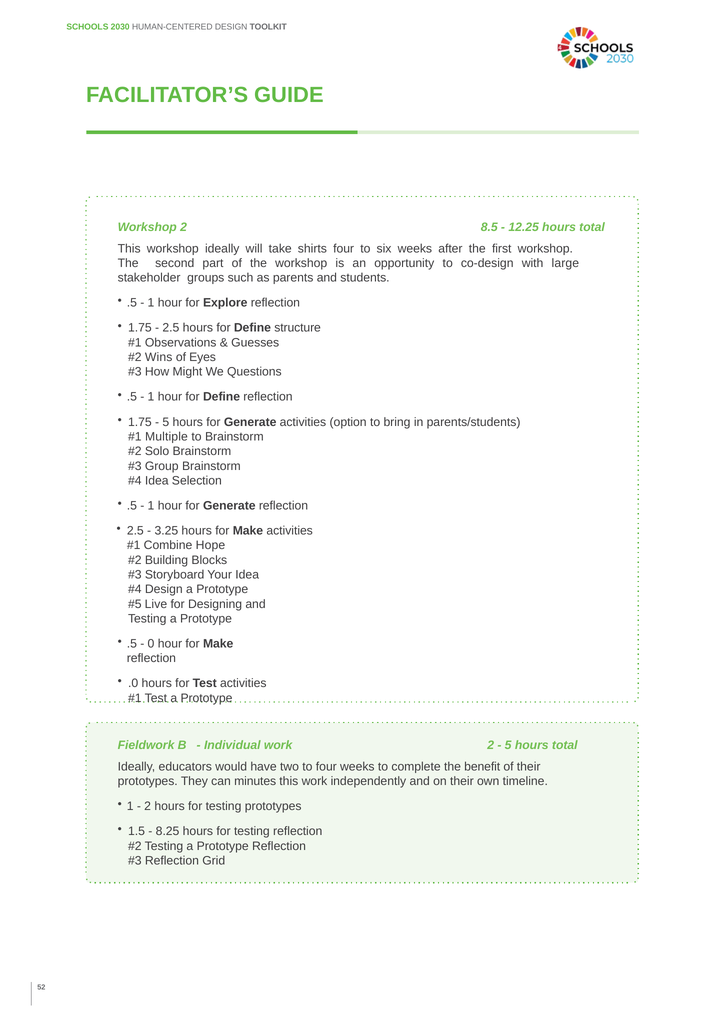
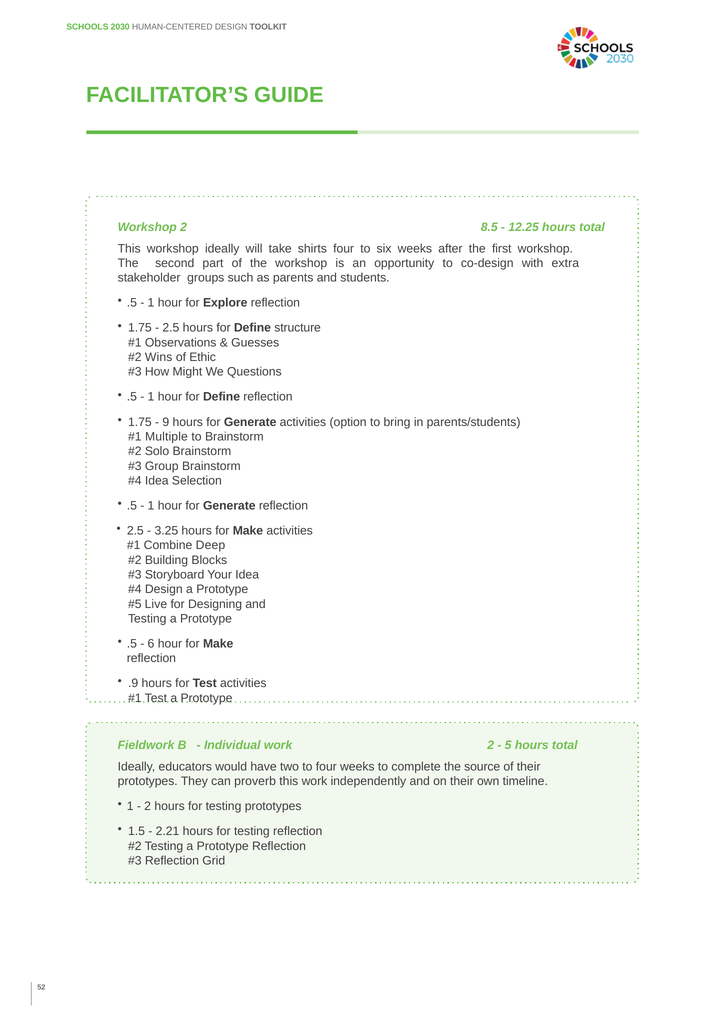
large: large -> extra (565, 263)
Eyes: Eyes -> Ethic (203, 357)
5: 5 -> 9 (166, 422)
Hope: Hope -> Deep (210, 545)
0: 0 -> 6 (151, 643)
.0: .0 -> .9 (133, 683)
benefit: benefit -> source (482, 766)
minutes: minutes -> proverb (255, 781)
8.25: 8.25 -> 2.21 (168, 831)
